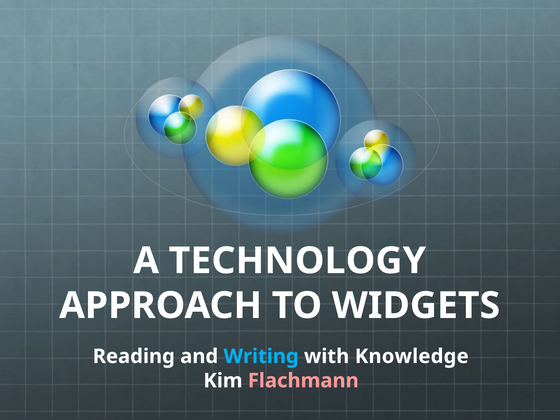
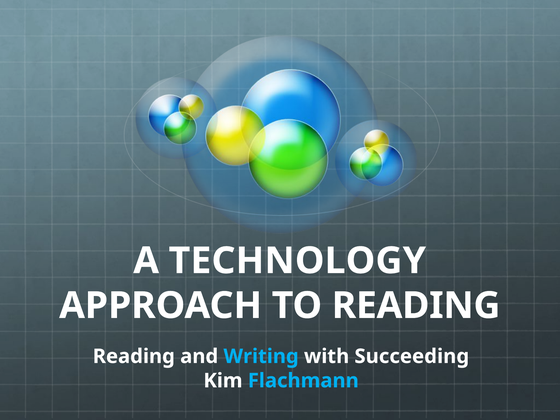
TO WIDGETS: WIDGETS -> READING (416, 306)
Knowledge: Knowledge -> Succeeding (412, 356)
Flachmann colour: pink -> light blue (303, 381)
